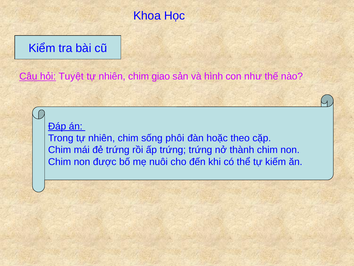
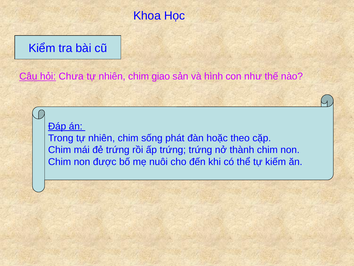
Tuyệt: Tuyệt -> Chưa (71, 76)
phôi: phôi -> phát (175, 138)
